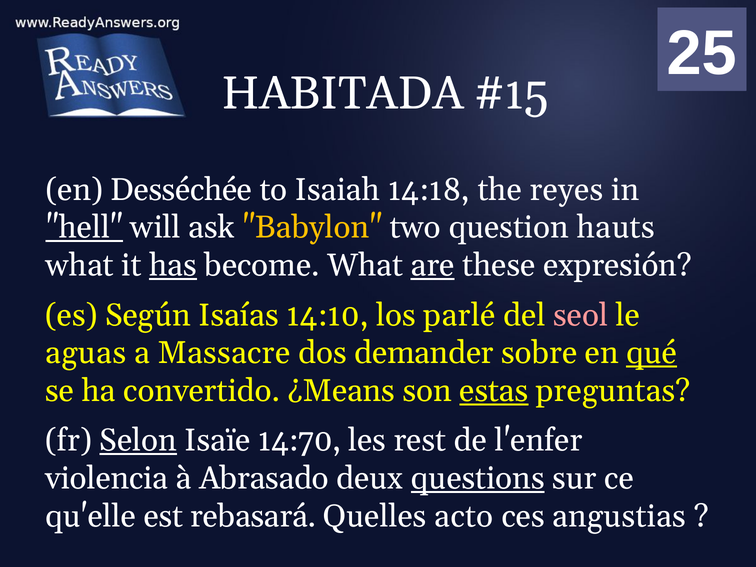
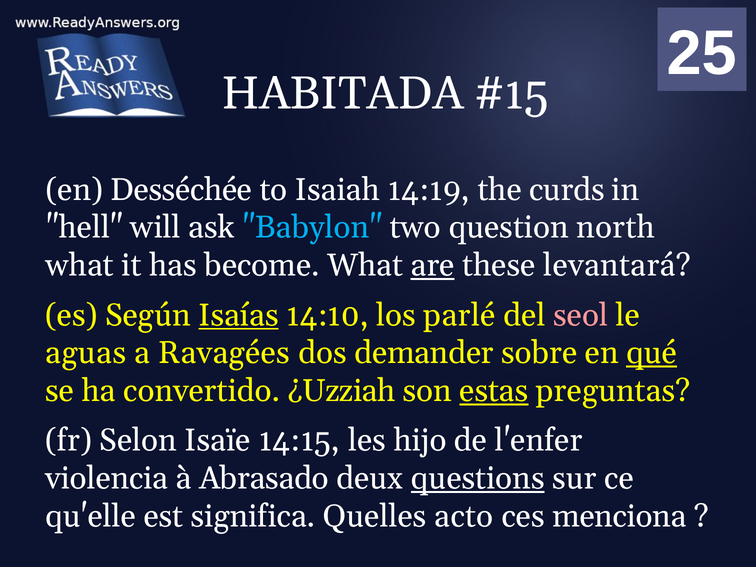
14:18: 14:18 -> 14:19 (429, 190)
reyes: reyes -> curds (567, 190)
hell underline: present -> none (84, 228)
Babylon colour: yellow -> light blue (312, 228)
hauts: hauts -> north (616, 228)
has underline: present -> none (173, 265)
expresión: expresión -> levantará (617, 265)
Isaías underline: none -> present (238, 315)
Massacre: Massacre -> Ravagées (224, 353)
¿Means: ¿Means -> ¿Uzziah (342, 391)
Selon underline: present -> none (138, 441)
14:70: 14:70 -> 14:15 (299, 441)
rest: rest -> hijo (420, 441)
rebasará: rebasará -> significa (253, 516)
angustias: angustias -> menciona (619, 516)
